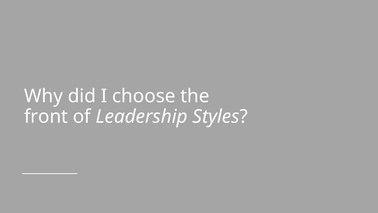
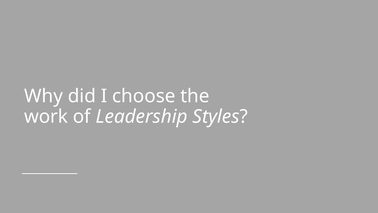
front: front -> work (46, 116)
